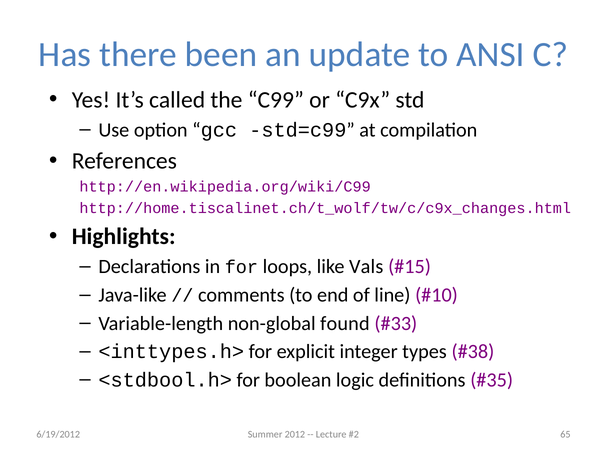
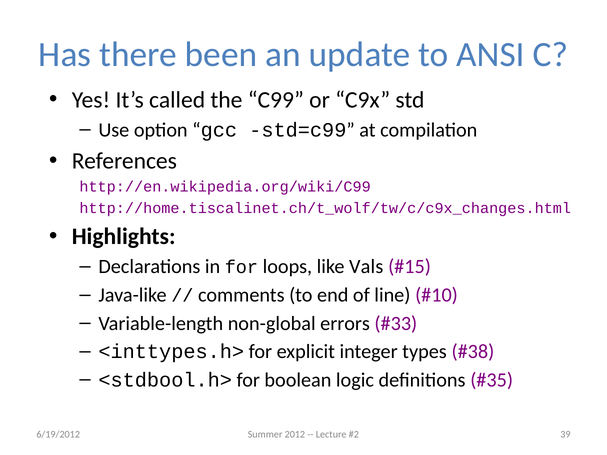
found: found -> errors (345, 324)
65: 65 -> 39 (565, 435)
